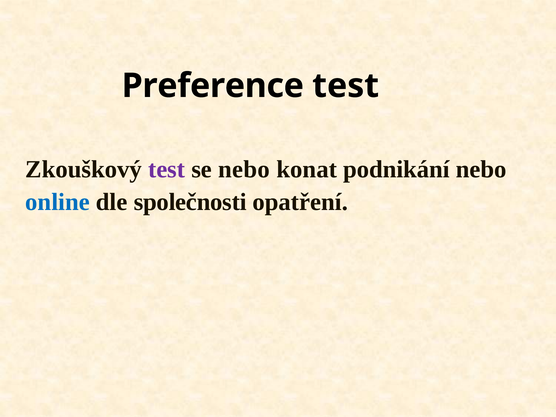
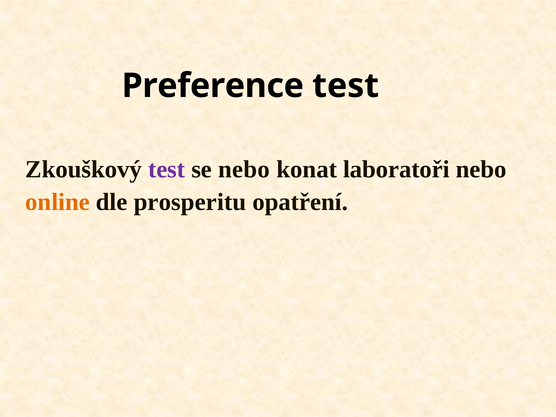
podnikání: podnikání -> laboratoři (396, 170)
online colour: blue -> orange (57, 202)
společnosti: společnosti -> prosperitu (190, 202)
